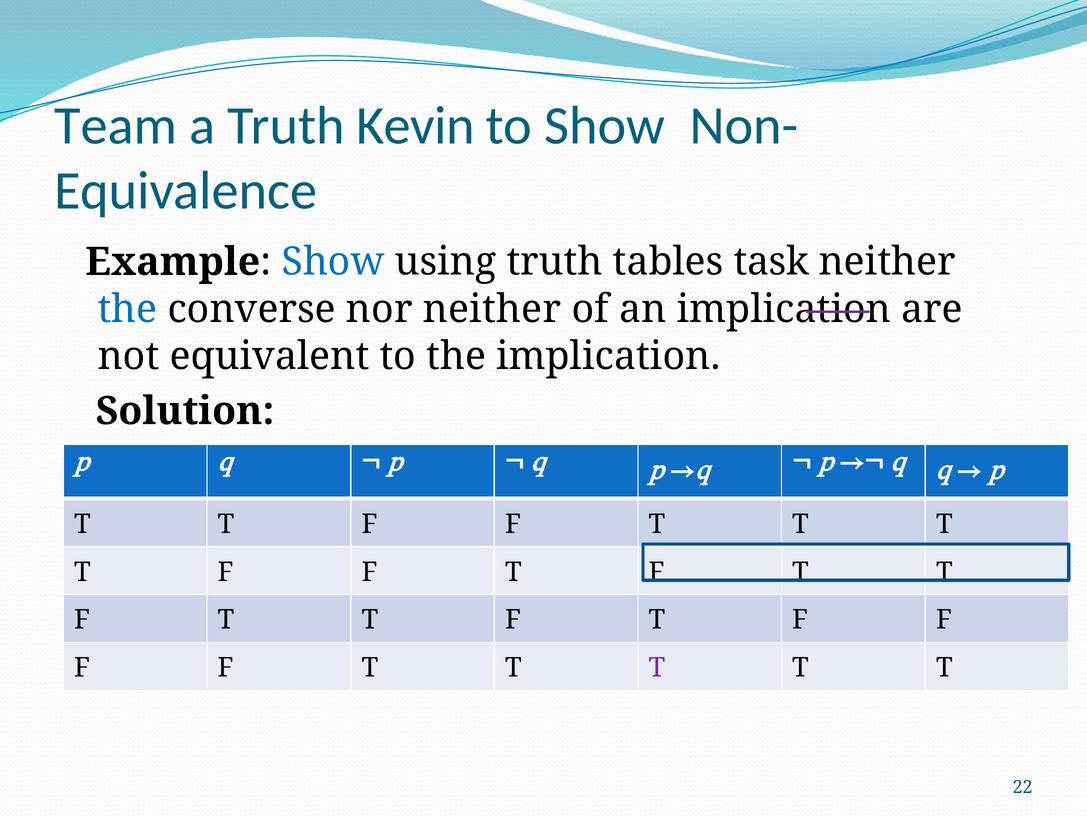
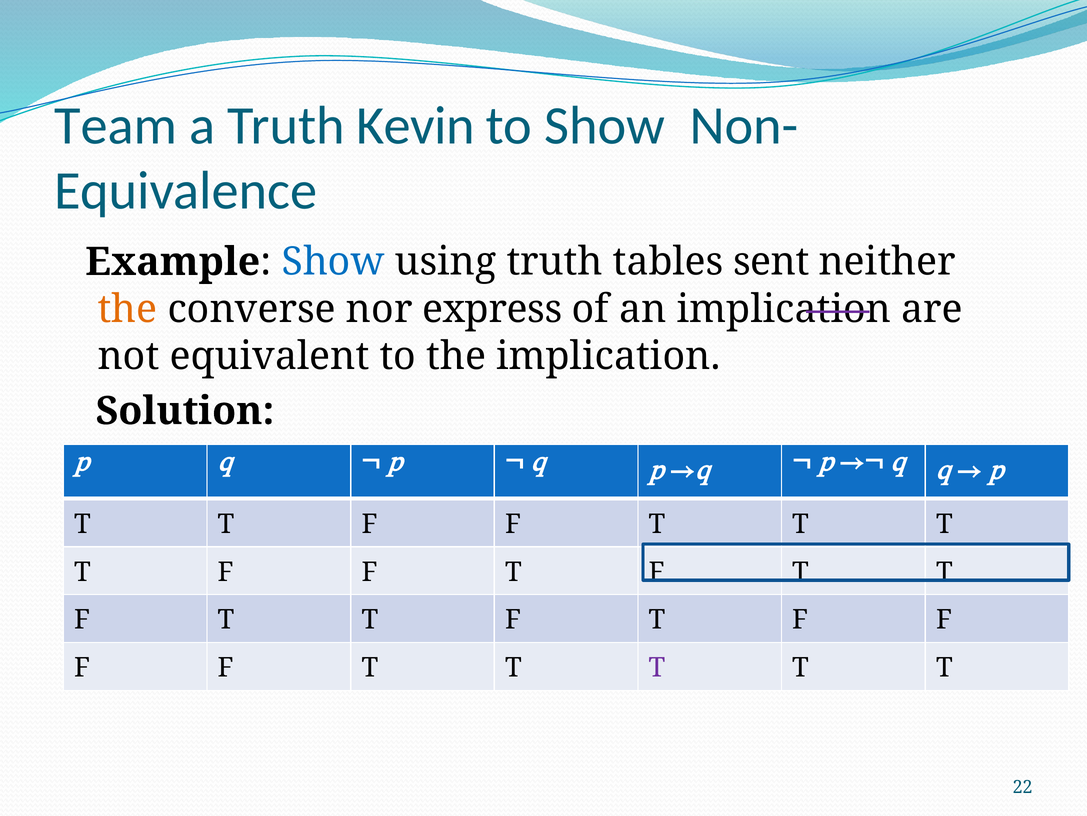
task: task -> sent (771, 262)
the colour: blue -> orange (128, 309)
nor neither: neither -> express (492, 309)
